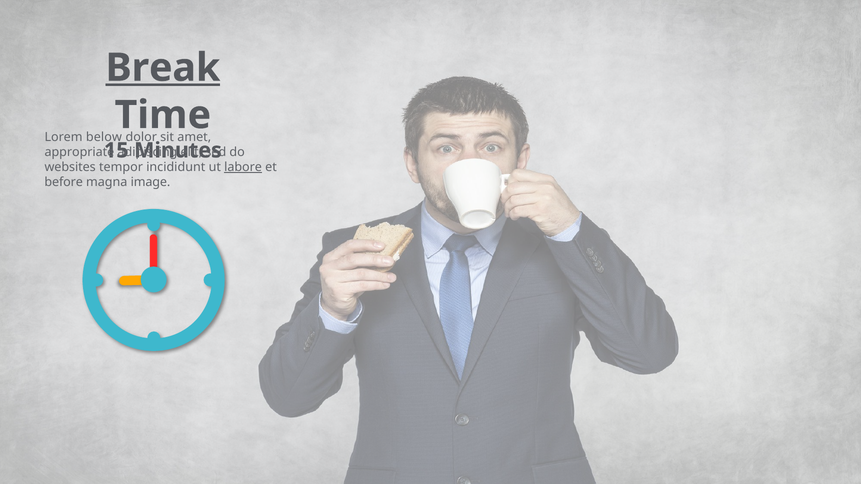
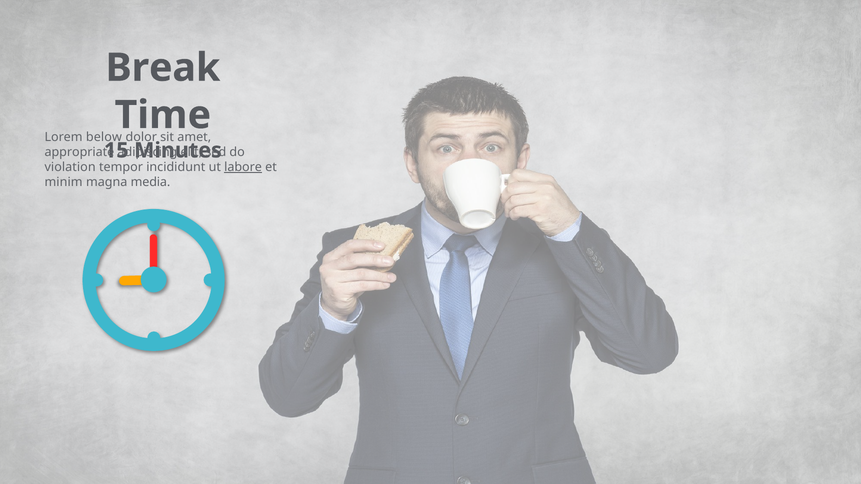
Break underline: present -> none (163, 68)
websites: websites -> violation (70, 167)
before: before -> minim (64, 182)
image: image -> media (150, 182)
